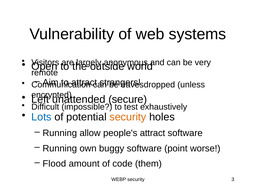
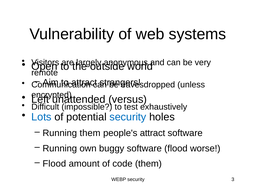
secure: secure -> versus (128, 99)
security colour: orange -> blue (128, 117)
Running allow: allow -> them (90, 133)
software point: point -> flood (176, 148)
